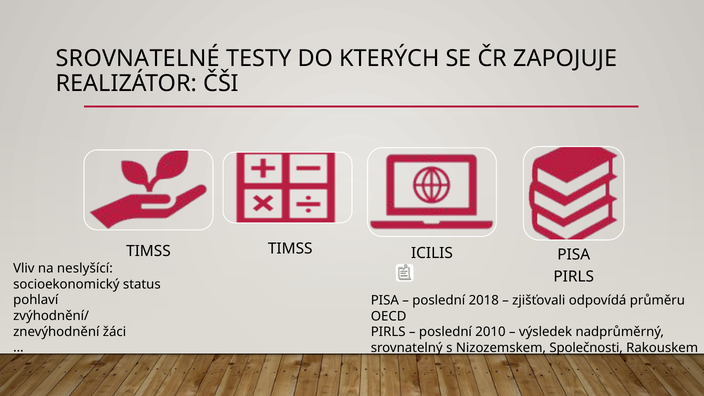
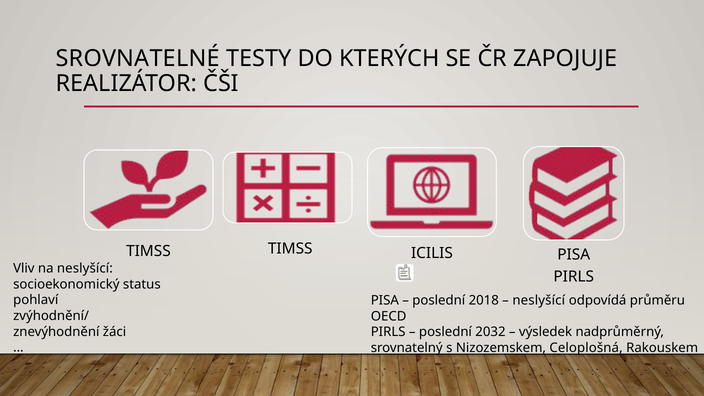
zjišťovali: zjišťovali -> neslyšící (539, 300)
2010: 2010 -> 2032 (490, 332)
Společnosti: Společnosti -> Celoplošná (586, 348)
